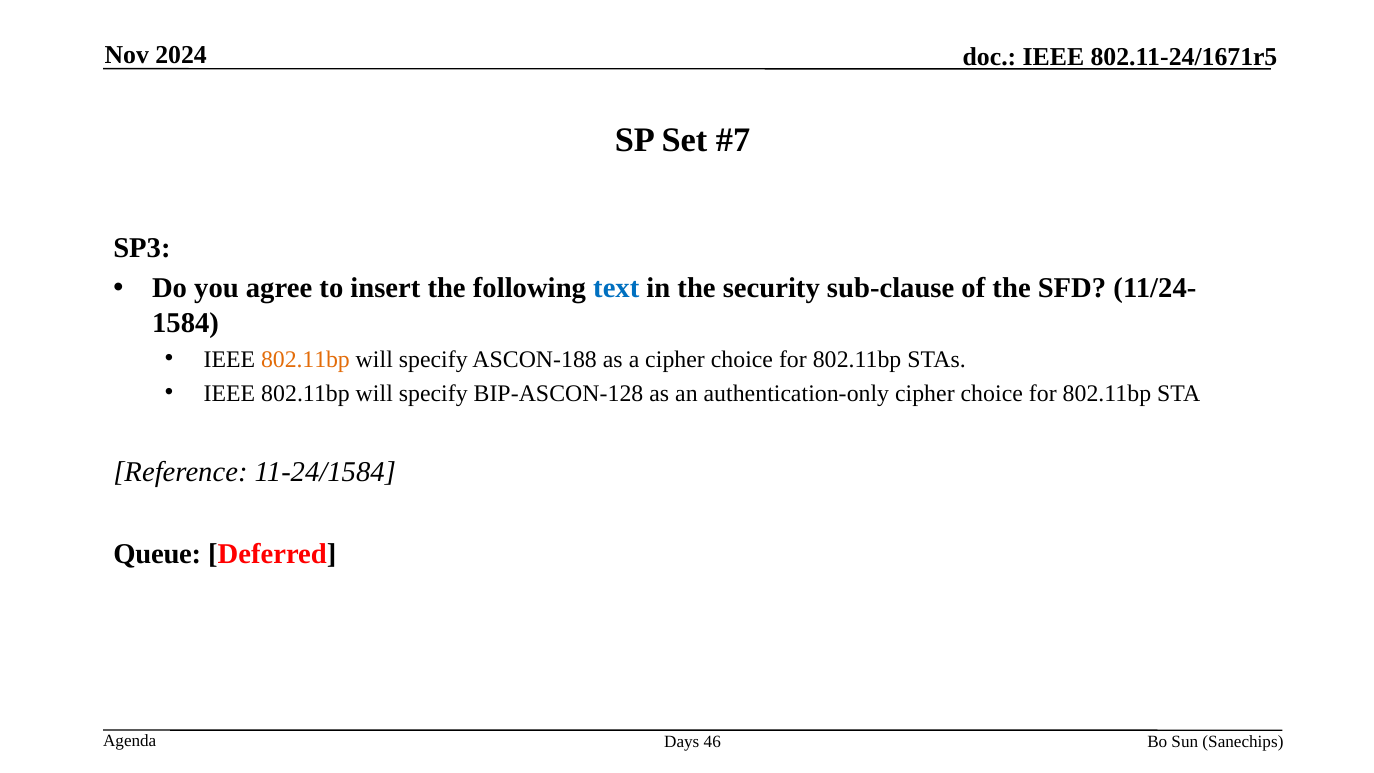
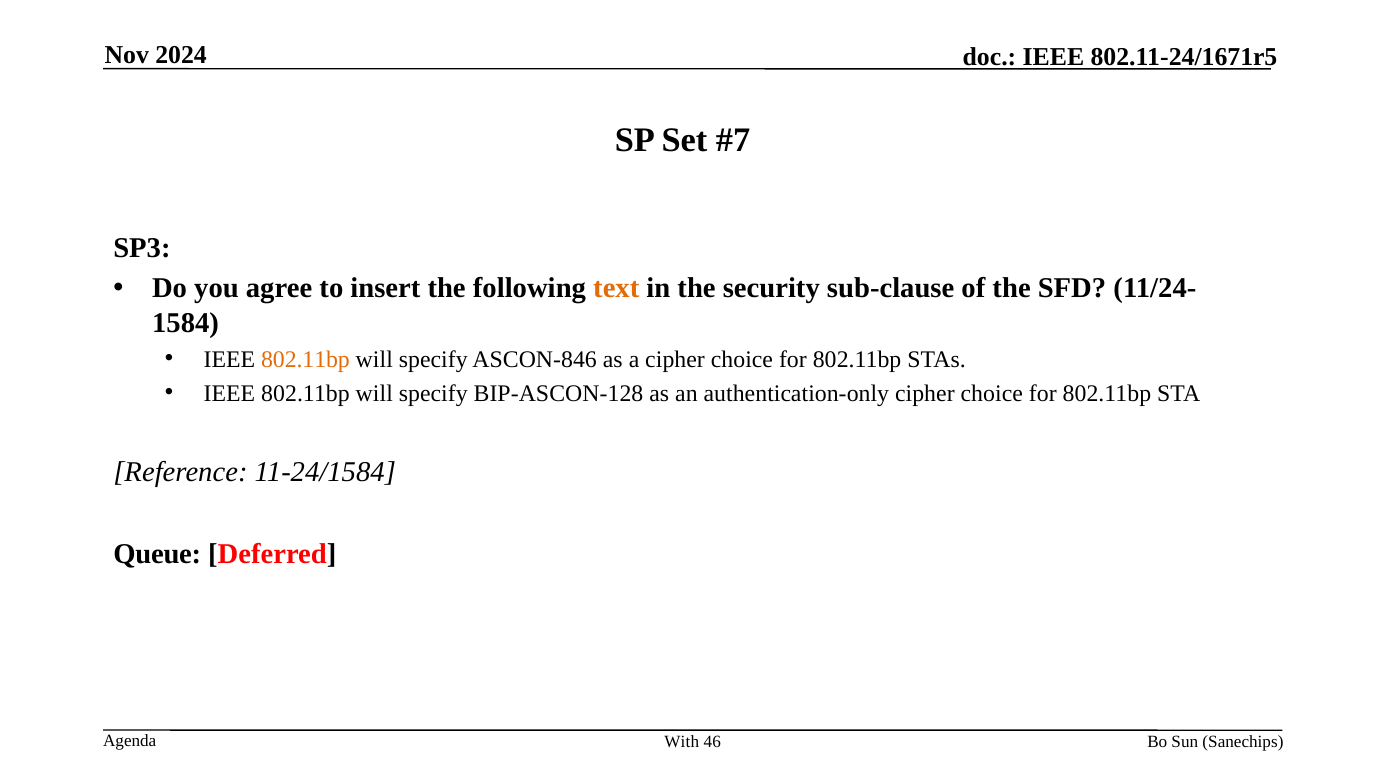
text colour: blue -> orange (616, 288)
ASCON-188: ASCON-188 -> ASCON-846 (535, 359)
Days: Days -> With (682, 741)
